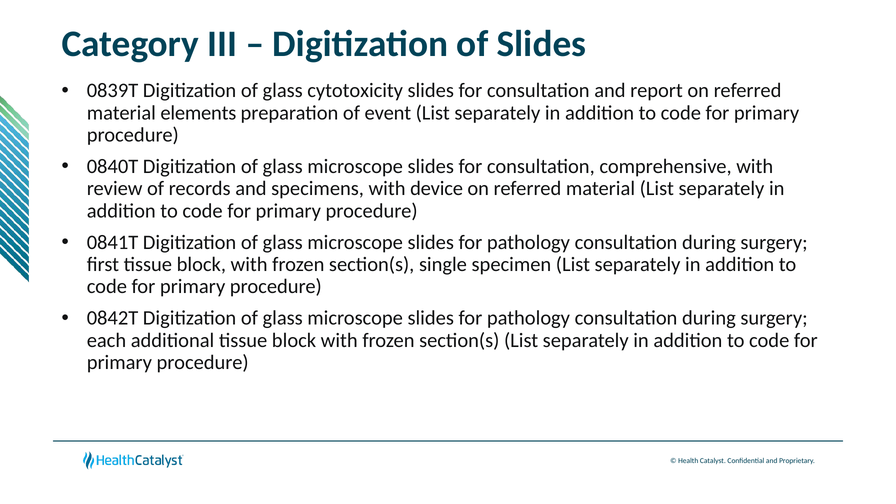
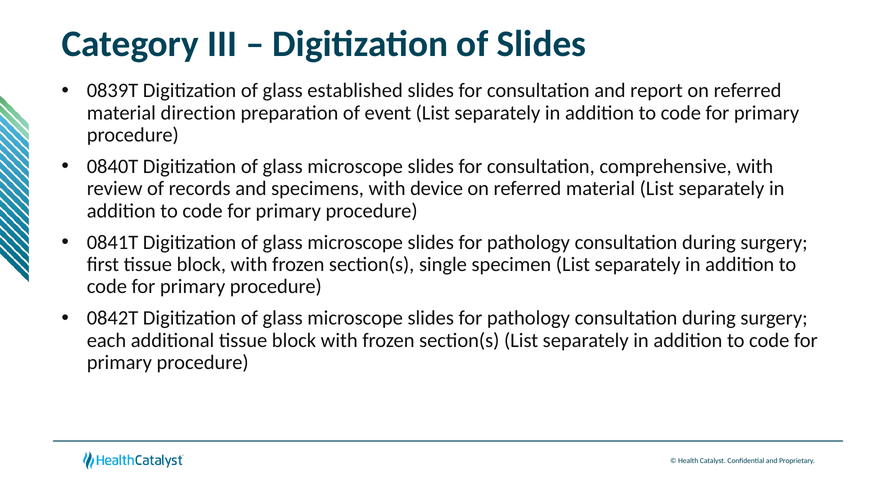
cytotoxicity: cytotoxicity -> established (355, 91)
elements: elements -> direction (198, 113)
